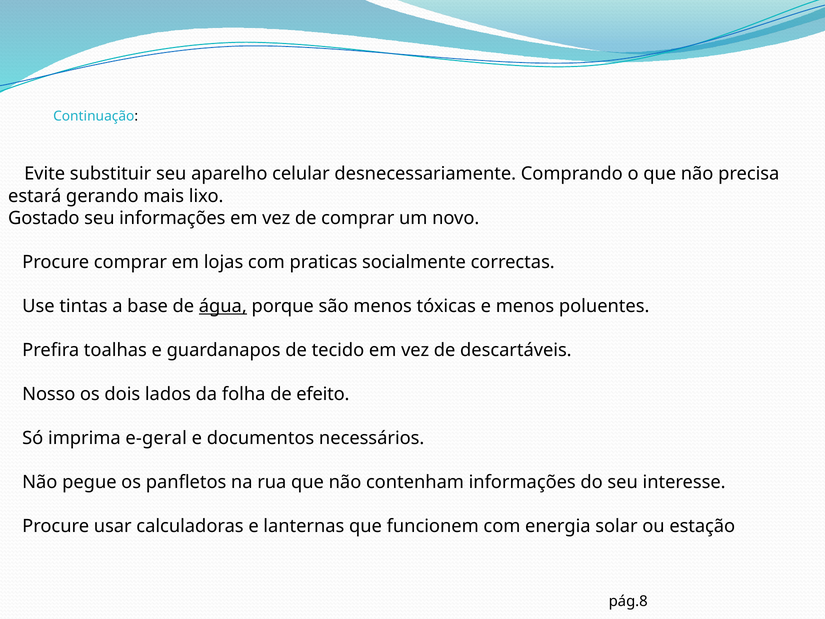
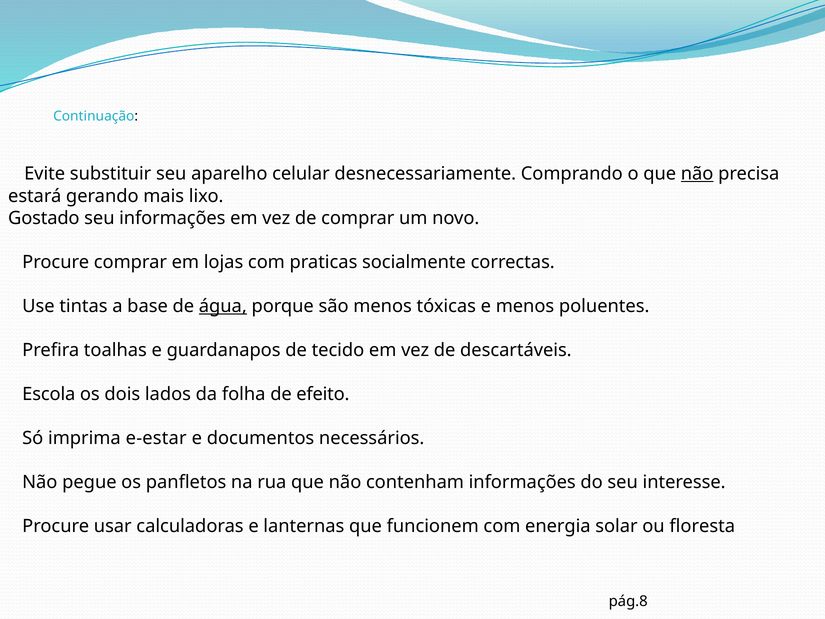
não underline: none -> present (697, 174)
Nosso: Nosso -> Escola (49, 394)
e-geral: e-geral -> e-estar (156, 438)
estação: estação -> floresta (702, 526)
